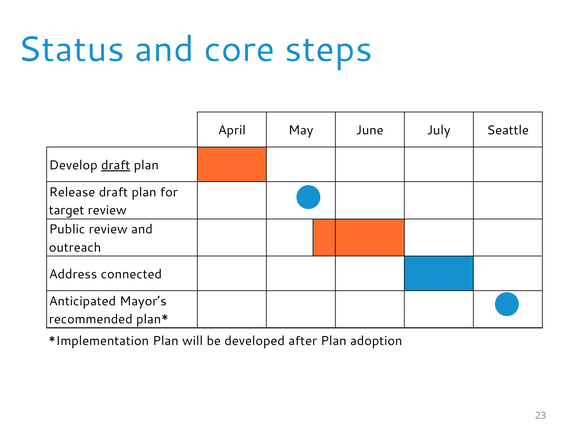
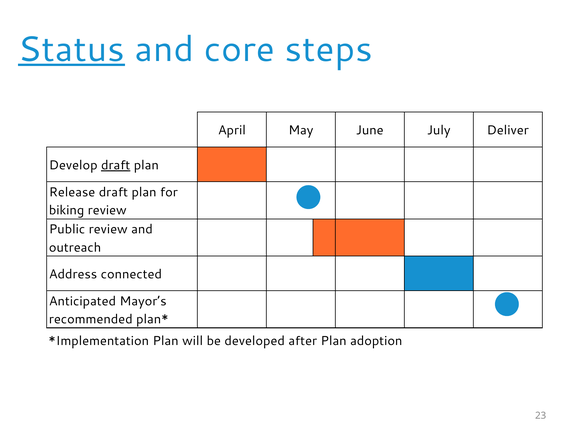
Status underline: none -> present (71, 49)
Seattle: Seattle -> Deliver (508, 130)
target: target -> biking (67, 210)
